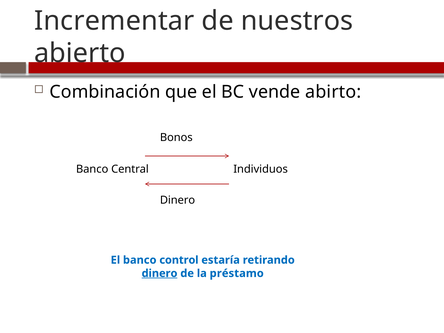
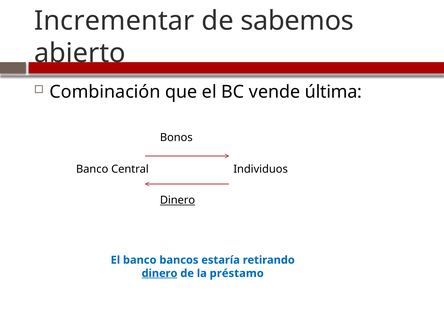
nuestros: nuestros -> sabemos (297, 21)
abirto: abirto -> última (333, 92)
Dinero underline: none -> present (178, 200)
control: control -> bancos (179, 260)
